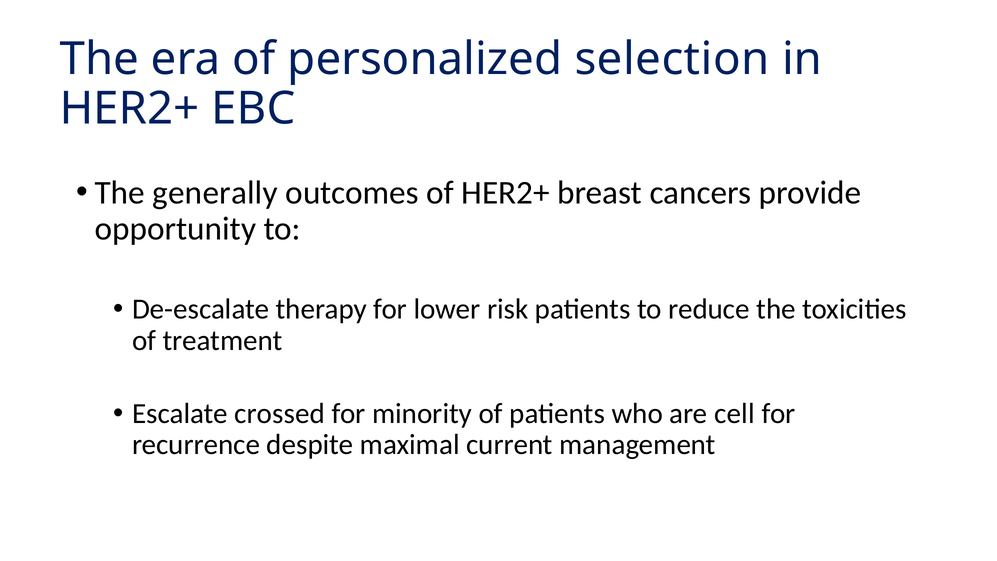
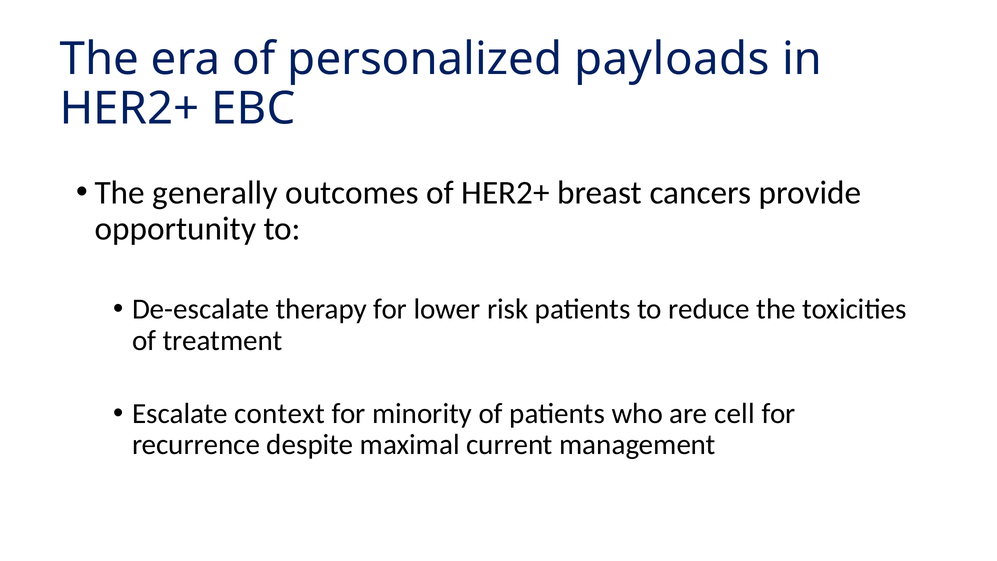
selection: selection -> payloads (672, 59)
crossed: crossed -> context (280, 413)
